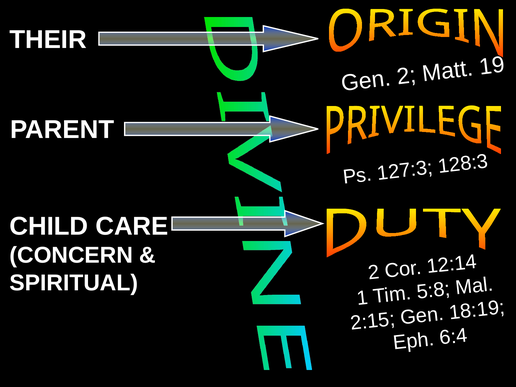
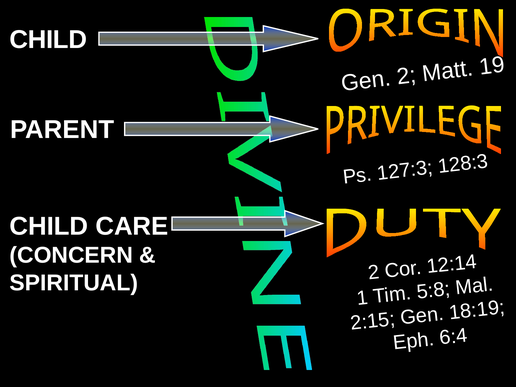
THEIR: THEIR -> CHILD (48, 40)
